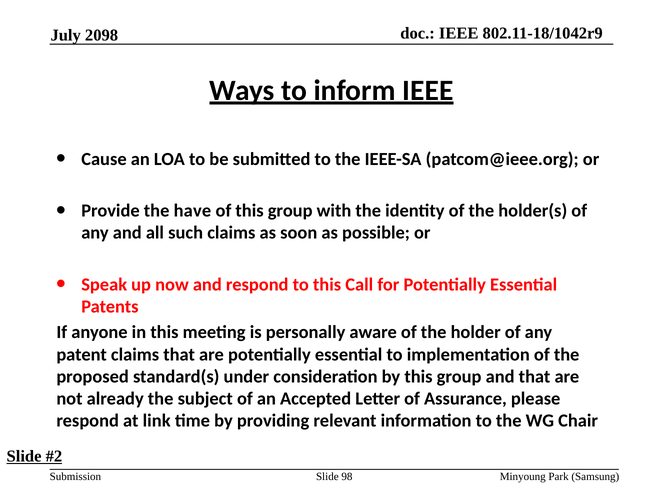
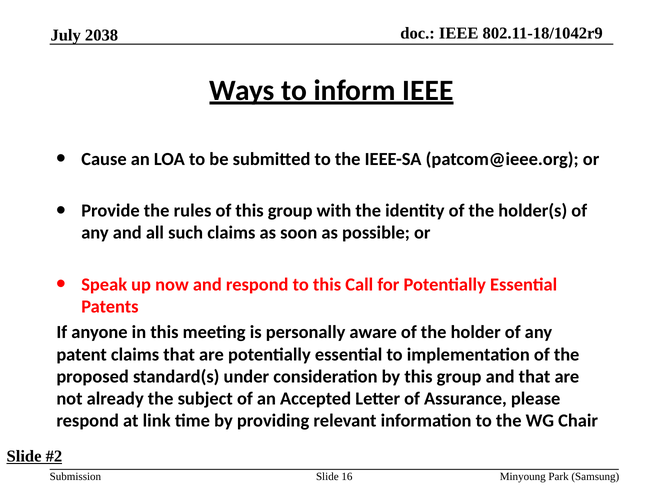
2098: 2098 -> 2038 (102, 35)
have: have -> rules (193, 211)
98: 98 -> 16 (347, 477)
